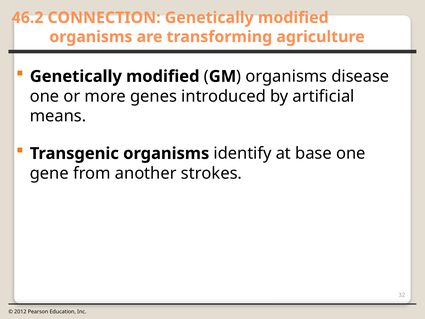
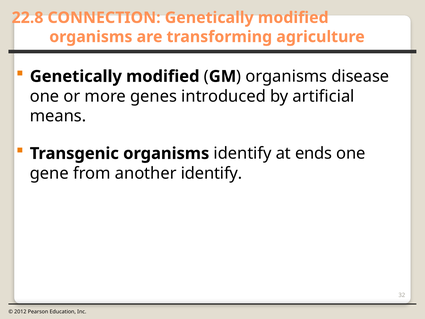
46.2: 46.2 -> 22.8 (28, 18)
base: base -> ends (314, 153)
another strokes: strokes -> identify (212, 173)
